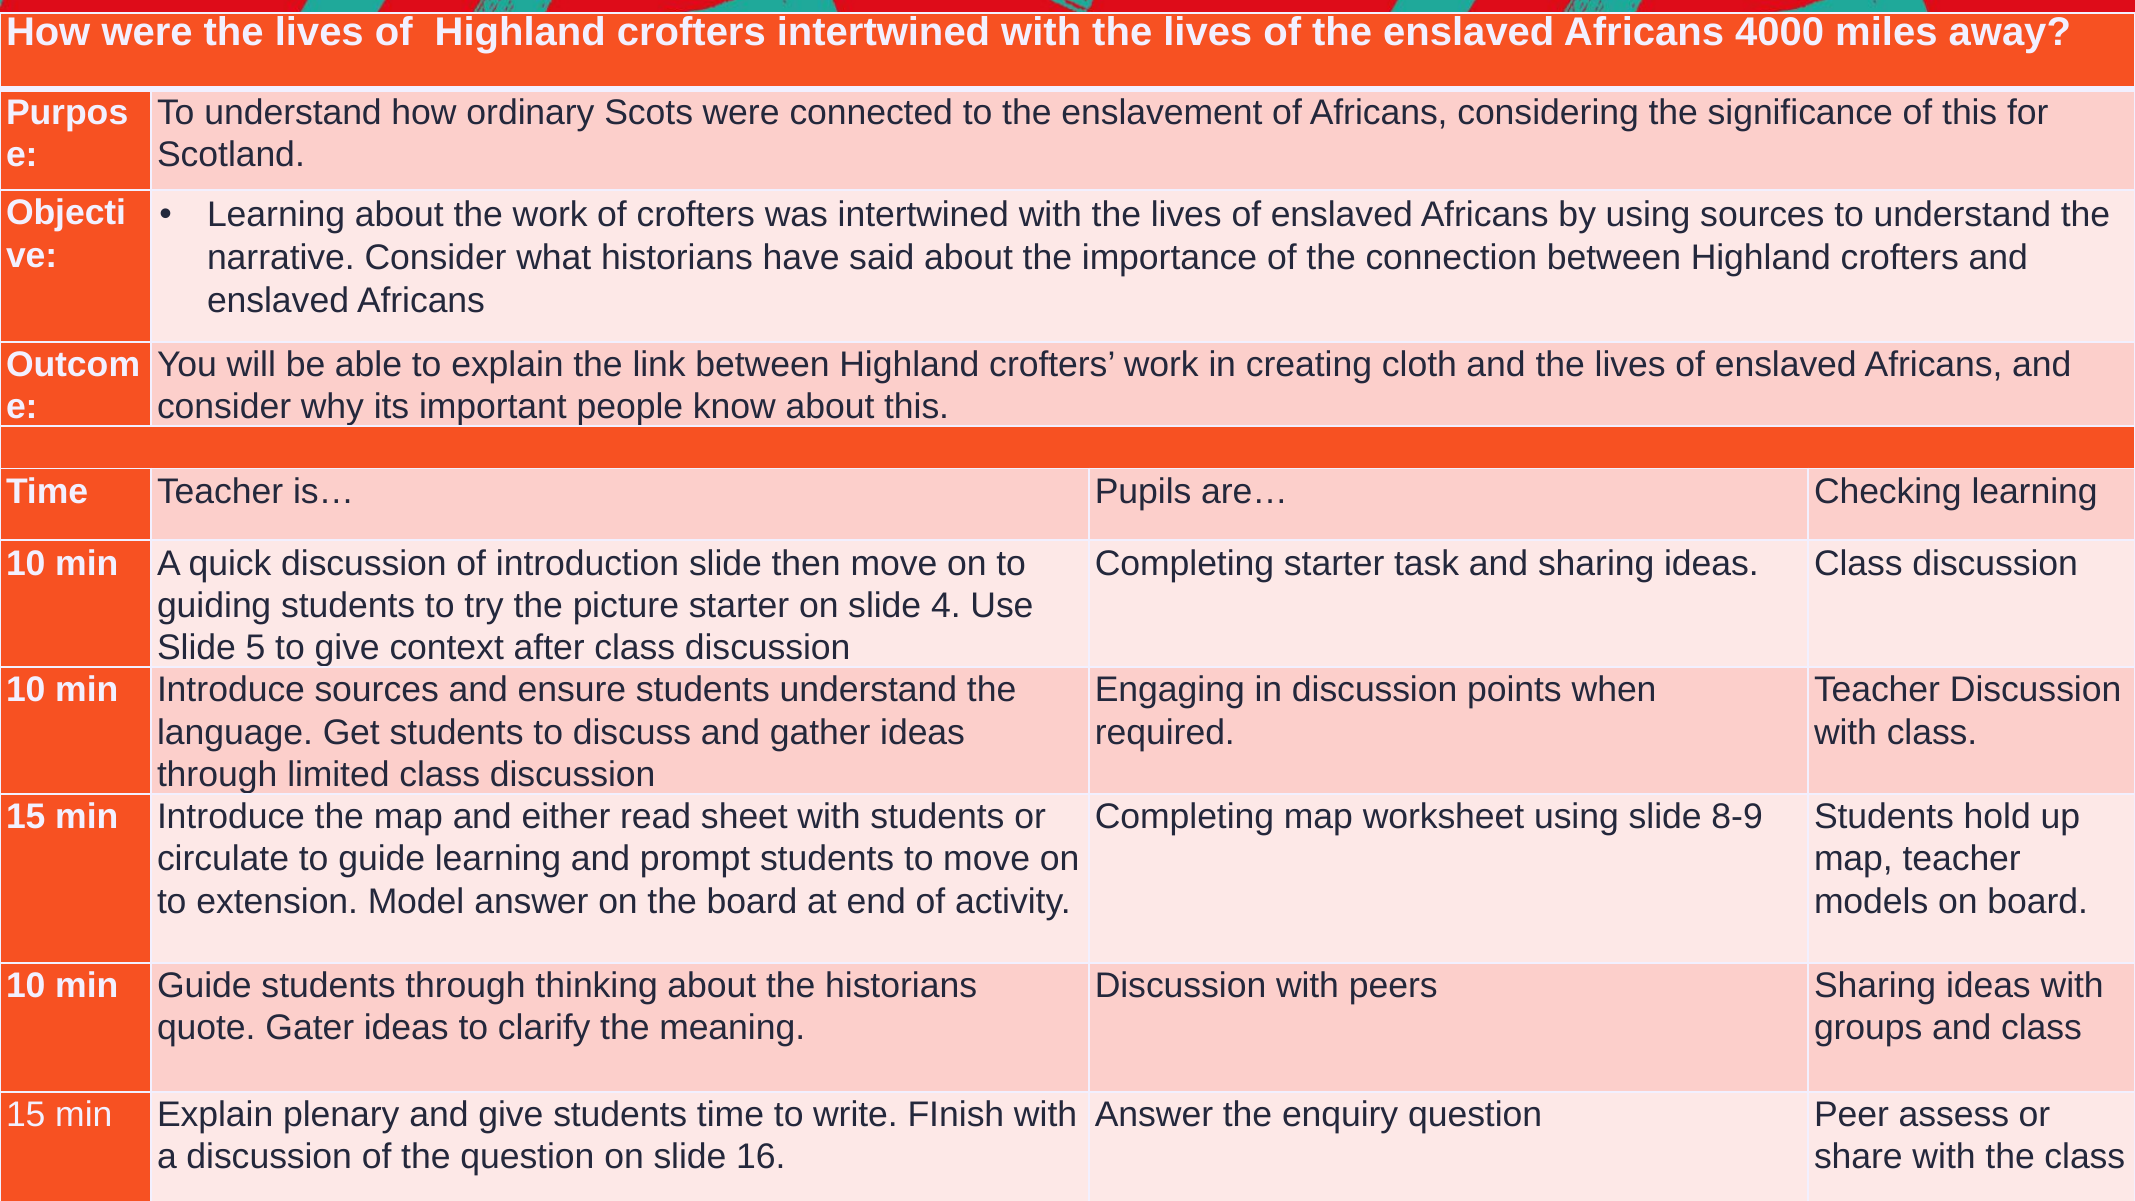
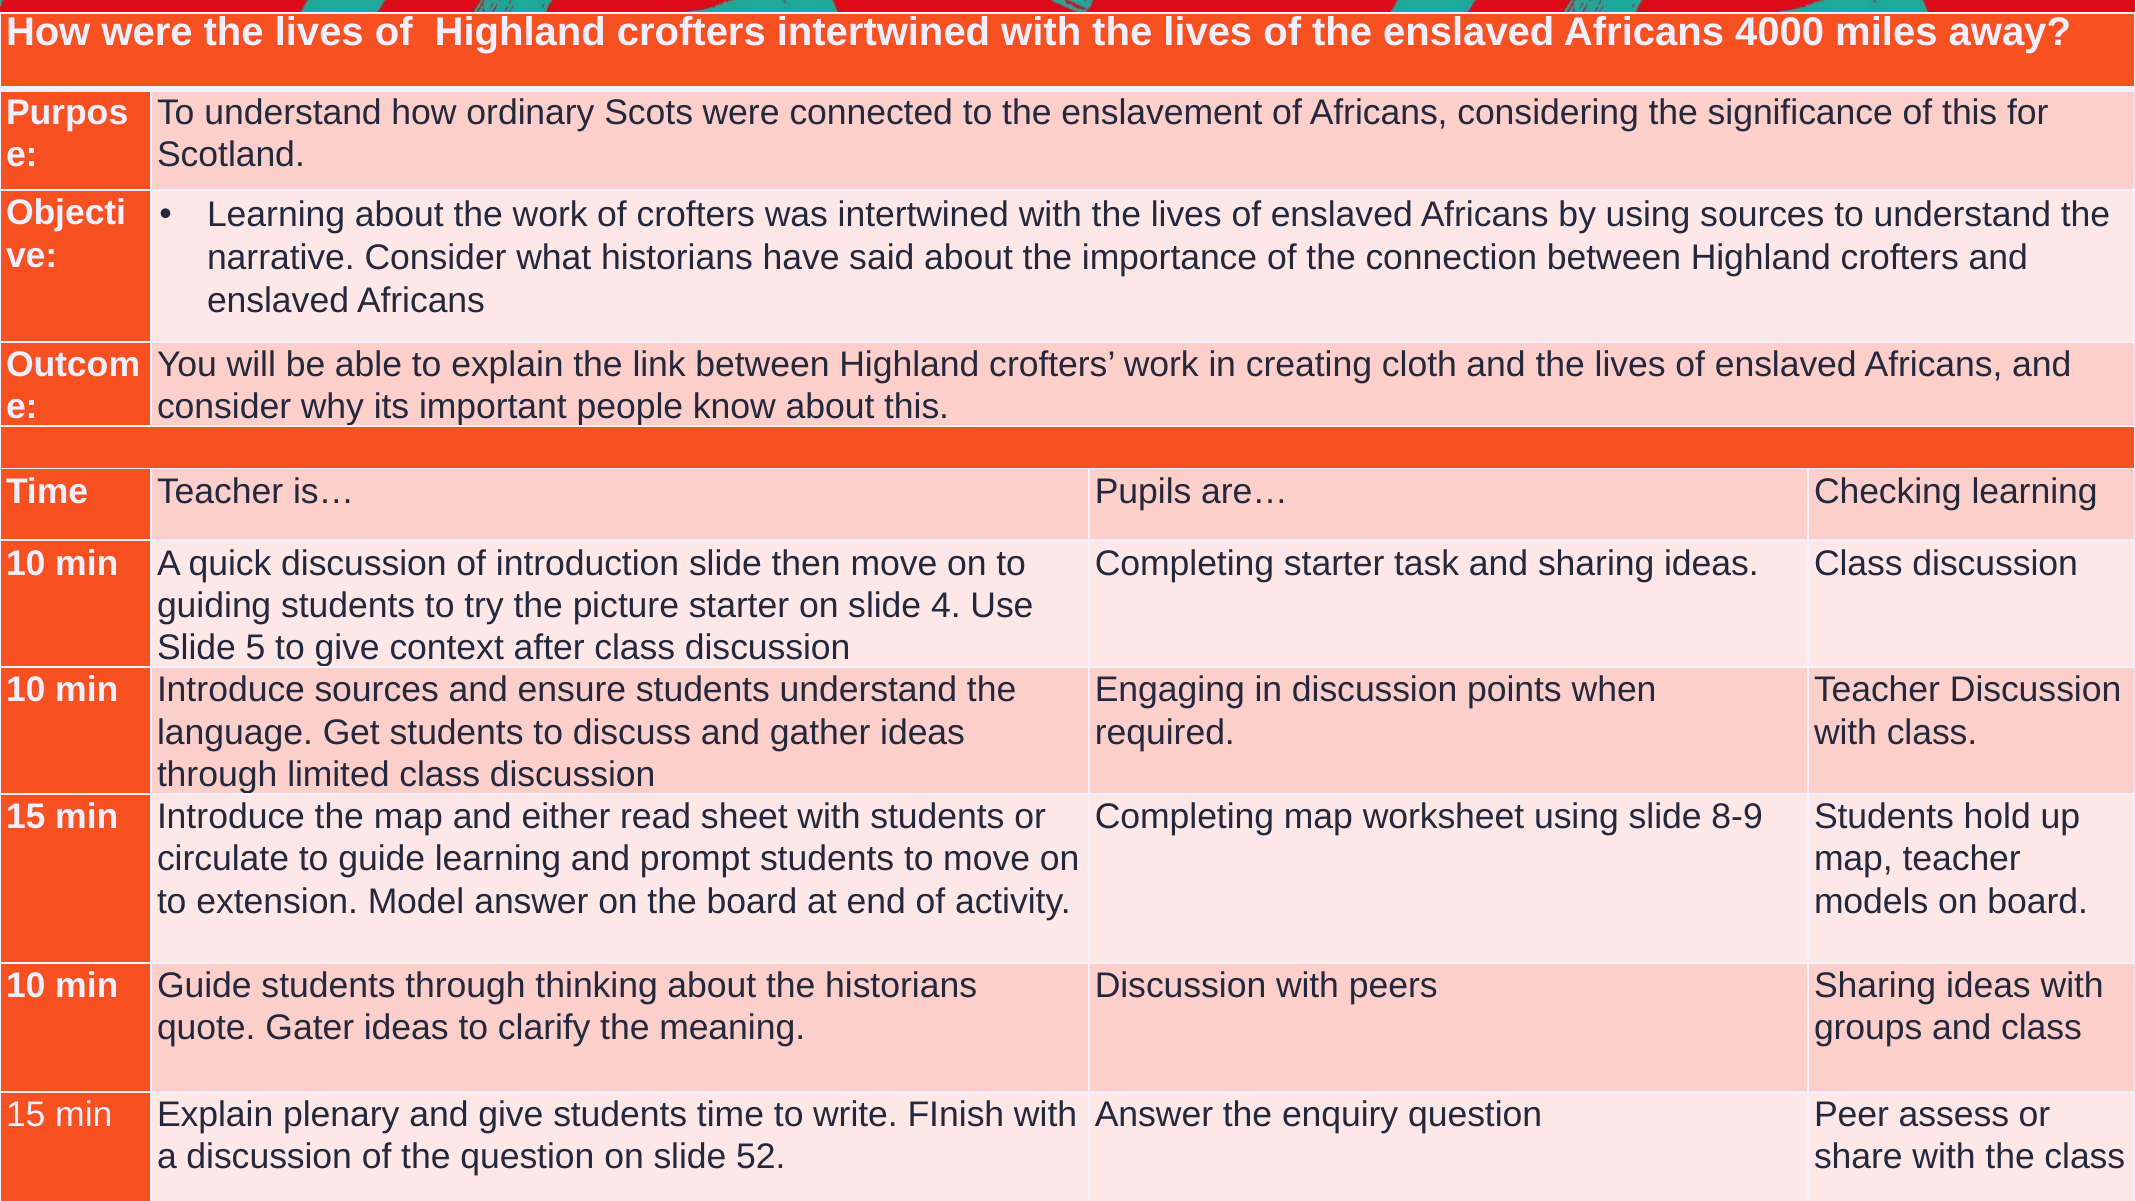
16: 16 -> 52 (761, 1157)
